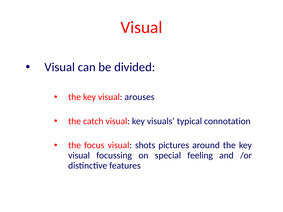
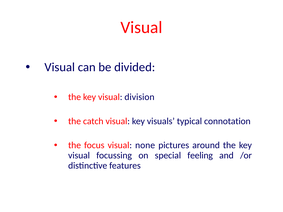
arouses: arouses -> division (139, 97)
shots: shots -> none (145, 145)
